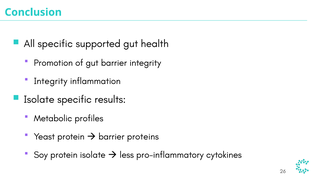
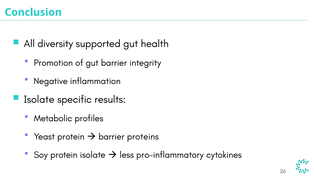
All specific: specific -> diversity (55, 44)
Integrity: Integrity -> Negative (51, 81)
